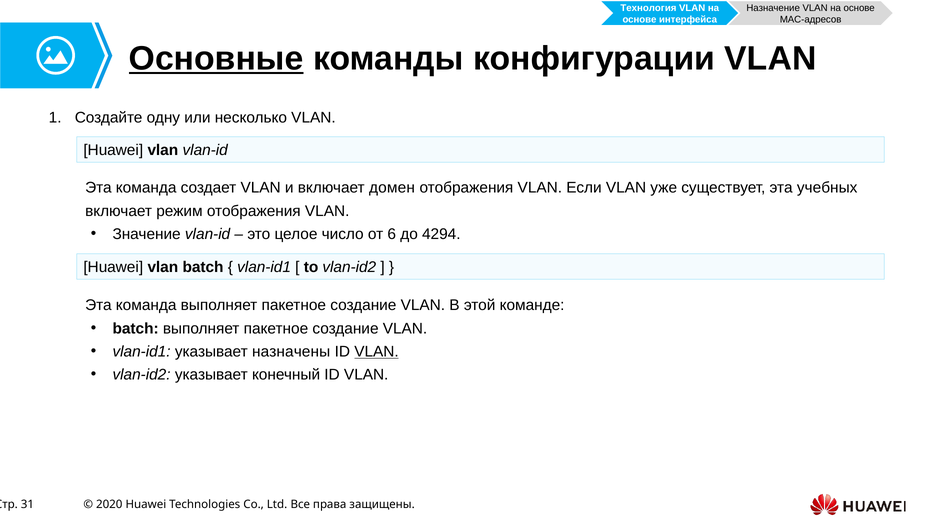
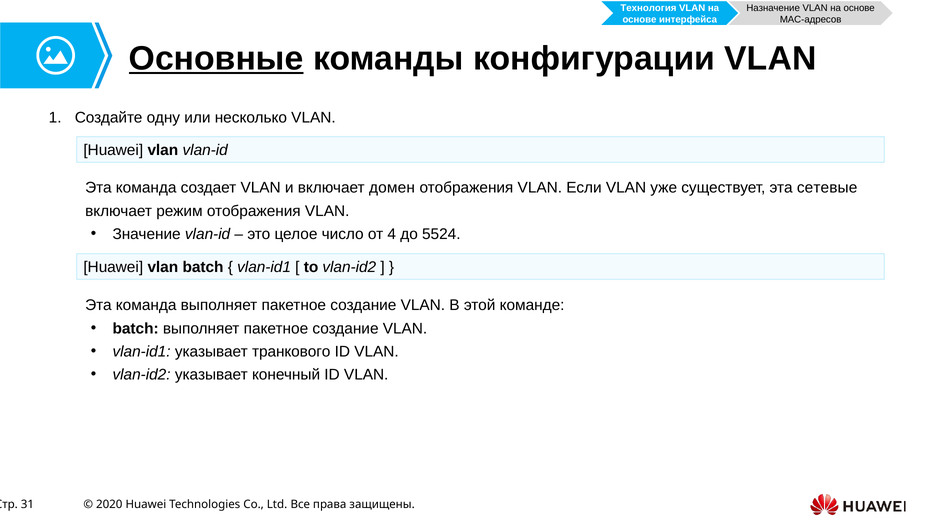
учебных: учебных -> сетевые (827, 188)
6: 6 -> 4 (392, 234)
4294: 4294 -> 5524 (441, 234)
назначены: назначены -> транкового (291, 352)
VLAN underline: present -> none (376, 352)
